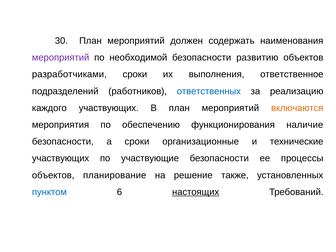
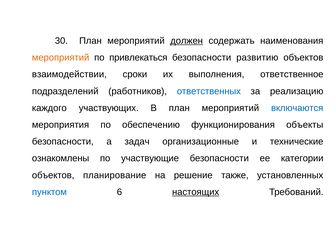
должен underline: none -> present (187, 41)
мероприятий colour: purple -> orange (61, 58)
необходимой: необходимой -> привлекаться (138, 58)
разработчиками: разработчиками -> взаимодействии (69, 74)
включаются colour: orange -> blue (297, 108)
наличие: наличие -> объекты (305, 125)
а сроки: сроки -> задач (137, 142)
участвующих: участвующих -> ознакомлены (61, 158)
процессы: процессы -> категории (302, 158)
